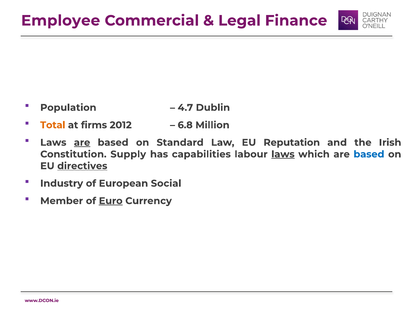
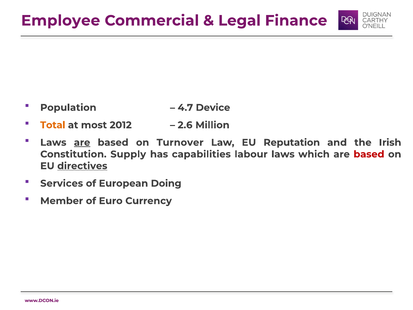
Dublin: Dublin -> Device (213, 108)
firms: firms -> most (94, 125)
6.8: 6.8 -> 2.6 (185, 125)
Standard: Standard -> Turnover (180, 142)
laws underline: present -> none (283, 154)
based colour: blue -> red (369, 154)
Industry: Industry -> Services (62, 183)
Social: Social -> Doing (166, 183)
Euro underline: present -> none (111, 201)
